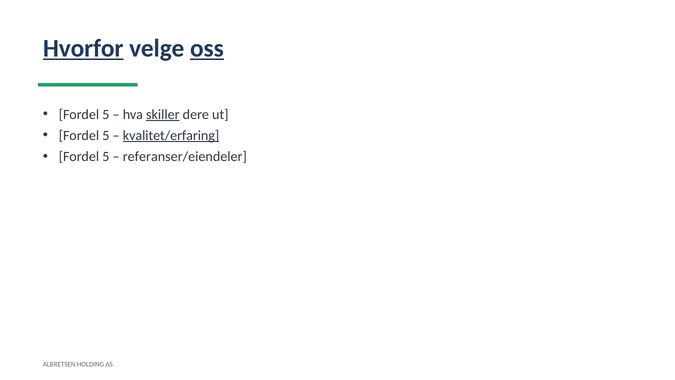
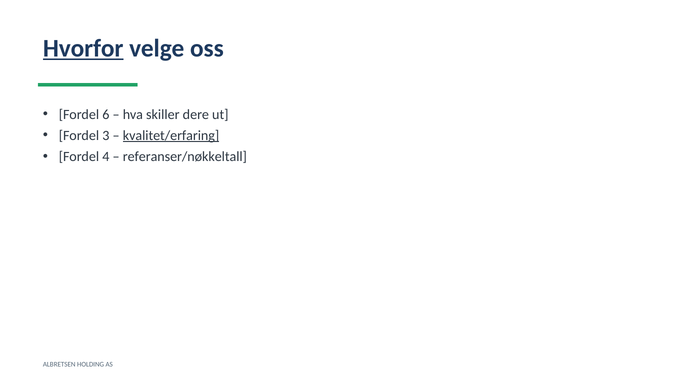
oss underline: present -> none (207, 48)
5: 5 -> 6 (106, 114)
skiller underline: present -> none (163, 114)
5: 5 -> 3 (106, 135)
5: 5 -> 4 (106, 157)
referanser/eiendeler: referanser/eiendeler -> referanser/nøkkeltall (185, 157)
